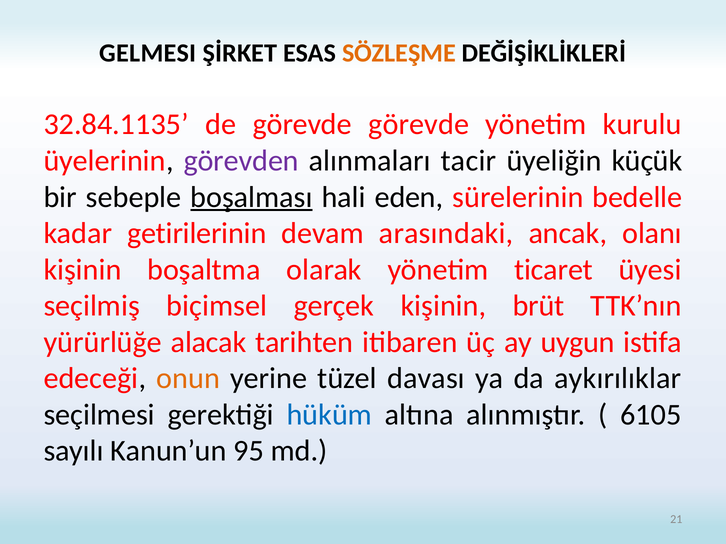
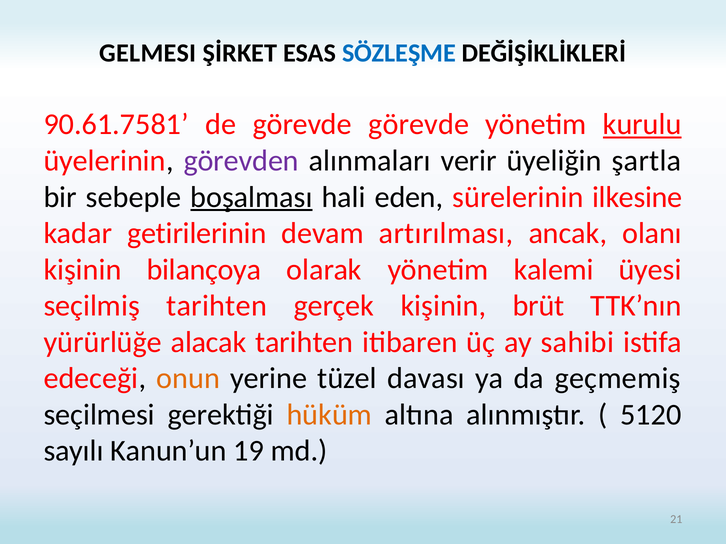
SÖZLEŞME colour: orange -> blue (399, 53)
32.84.1135: 32.84.1135 -> 90.61.7581 (116, 125)
kurulu underline: none -> present (642, 125)
tacir: tacir -> verir (469, 161)
küçük: küçük -> şartla (647, 161)
bedelle: bedelle -> ilkesine (637, 197)
arasındaki: arasındaki -> artırılması (446, 234)
boşaltma: boşaltma -> bilançoya (204, 270)
ticaret: ticaret -> kalemi (554, 270)
seçilmiş biçimsel: biçimsel -> tarihten (217, 306)
uygun: uygun -> sahibi (577, 342)
aykırılıklar: aykırılıklar -> geçmemiş (618, 379)
hüküm colour: blue -> orange (329, 415)
6105: 6105 -> 5120 (651, 415)
95: 95 -> 19 (249, 451)
